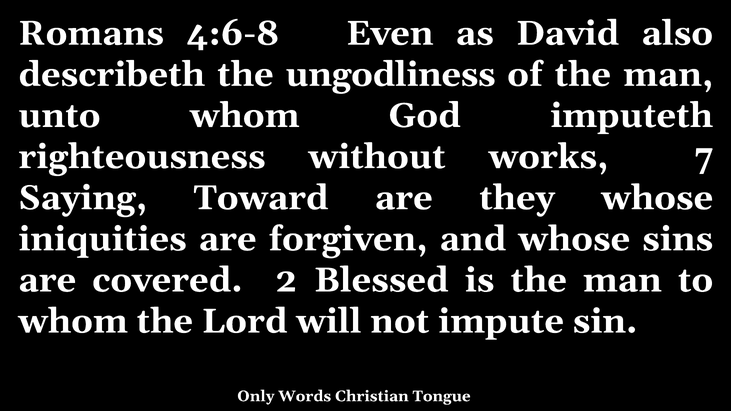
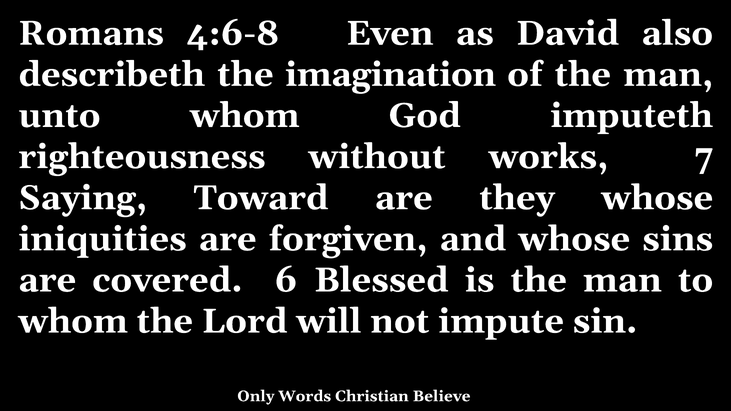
ungodliness: ungodliness -> imagination (391, 75)
2: 2 -> 6 (286, 280)
Tongue: Tongue -> Believe (441, 396)
